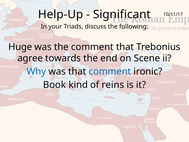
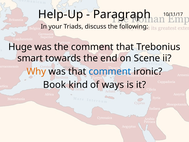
Significant: Significant -> Paragraph (122, 14)
agree: agree -> smart (30, 58)
Why colour: blue -> orange (36, 71)
reins: reins -> ways (113, 85)
